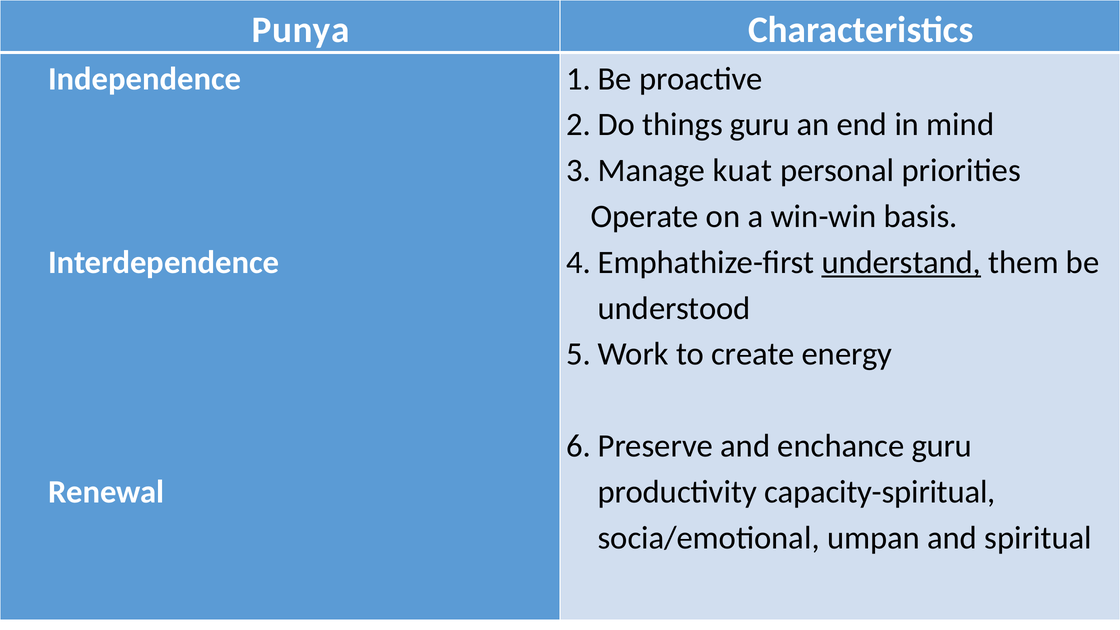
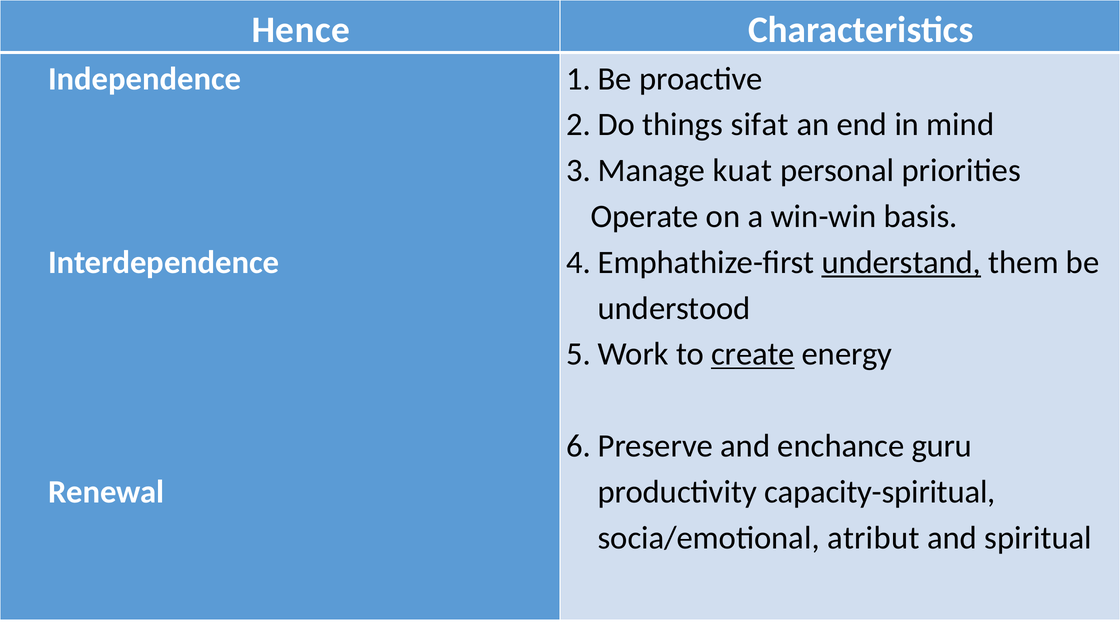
Punya: Punya -> Hence (301, 30)
things guru: guru -> sifat (760, 125)
create underline: none -> present (753, 354)
umpan: umpan -> atribut (873, 538)
